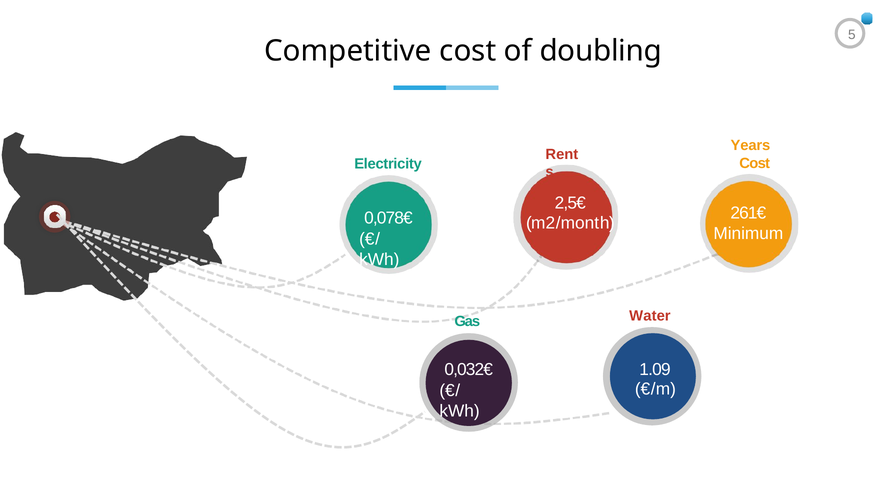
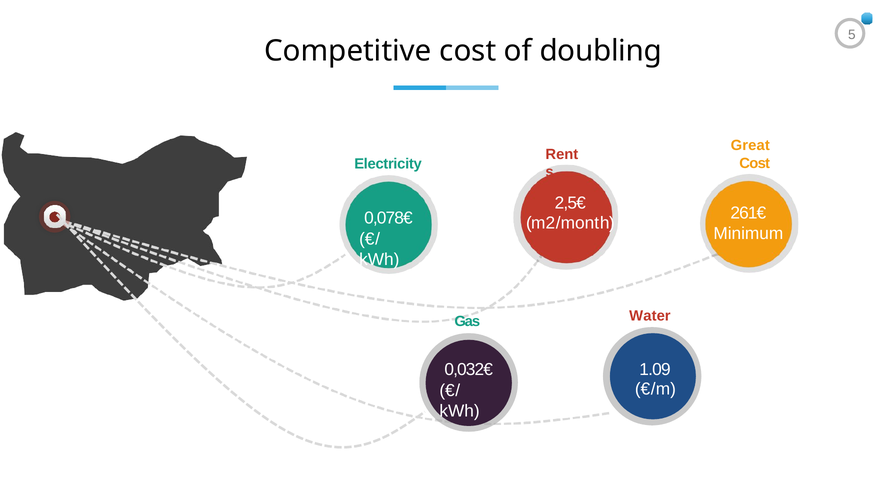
Years: Years -> Great (750, 145)
